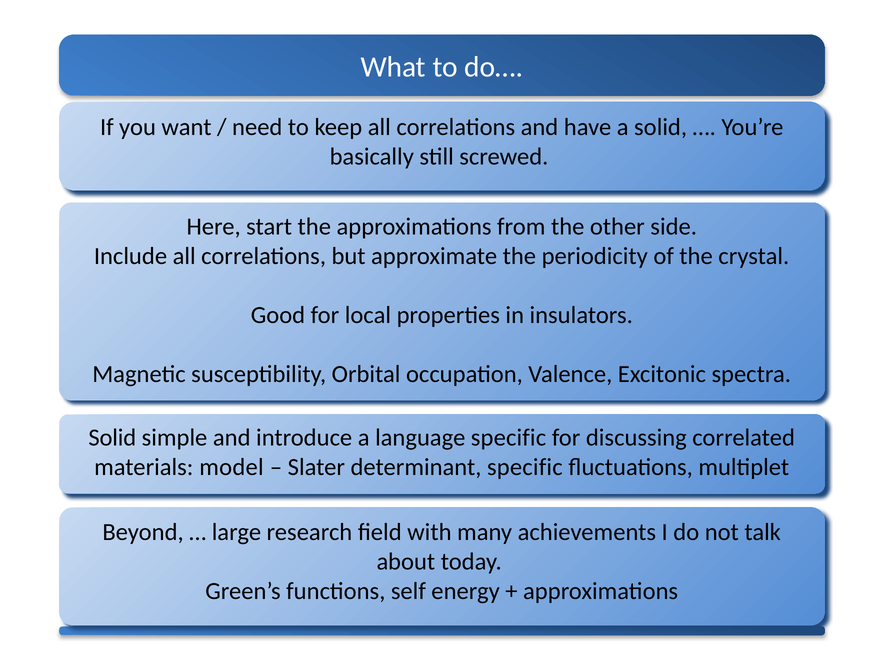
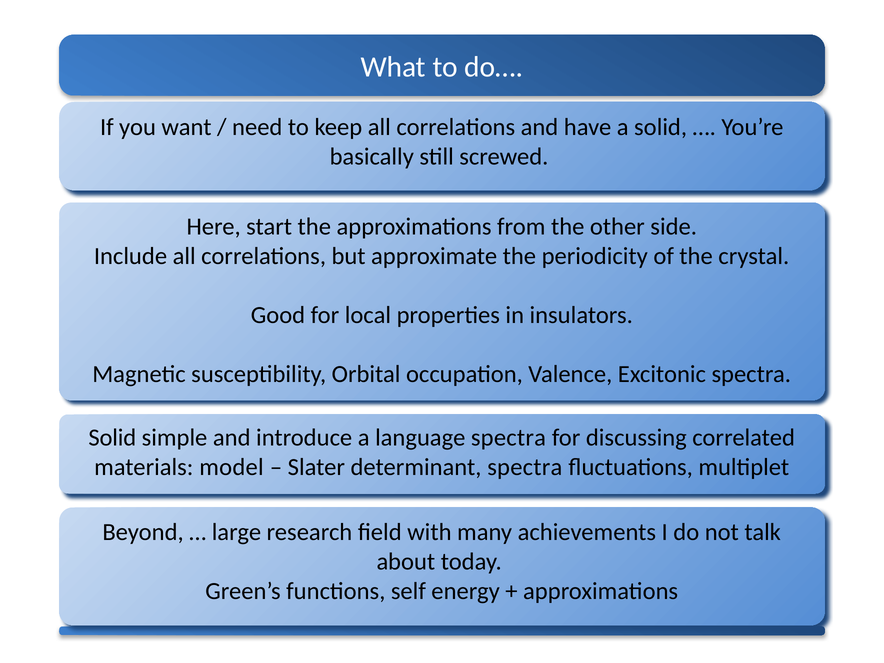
language specific: specific -> spectra (508, 438)
determinant specific: specific -> spectra (525, 467)
